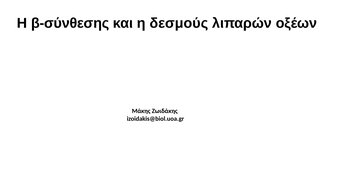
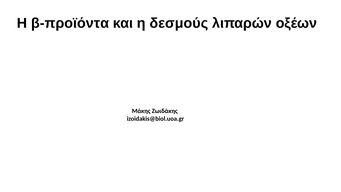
β-σύνθεσης: β-σύνθεσης -> β-προϊόντα (70, 23)
